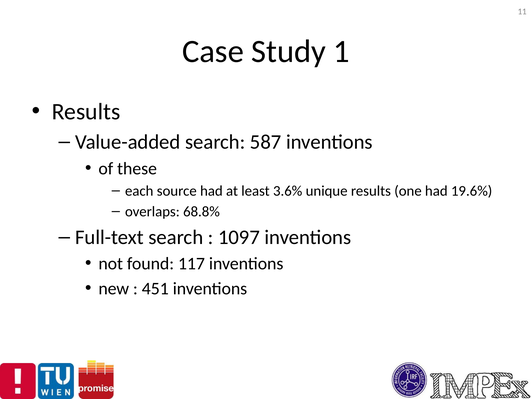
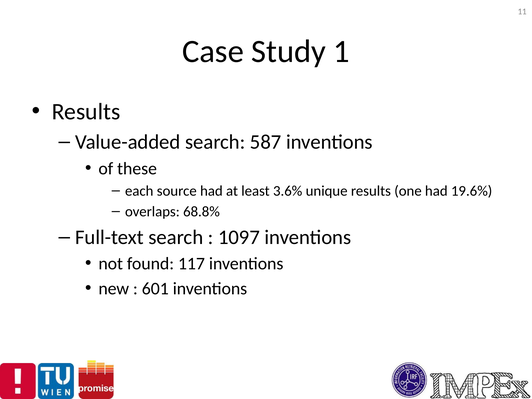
451: 451 -> 601 (155, 289)
